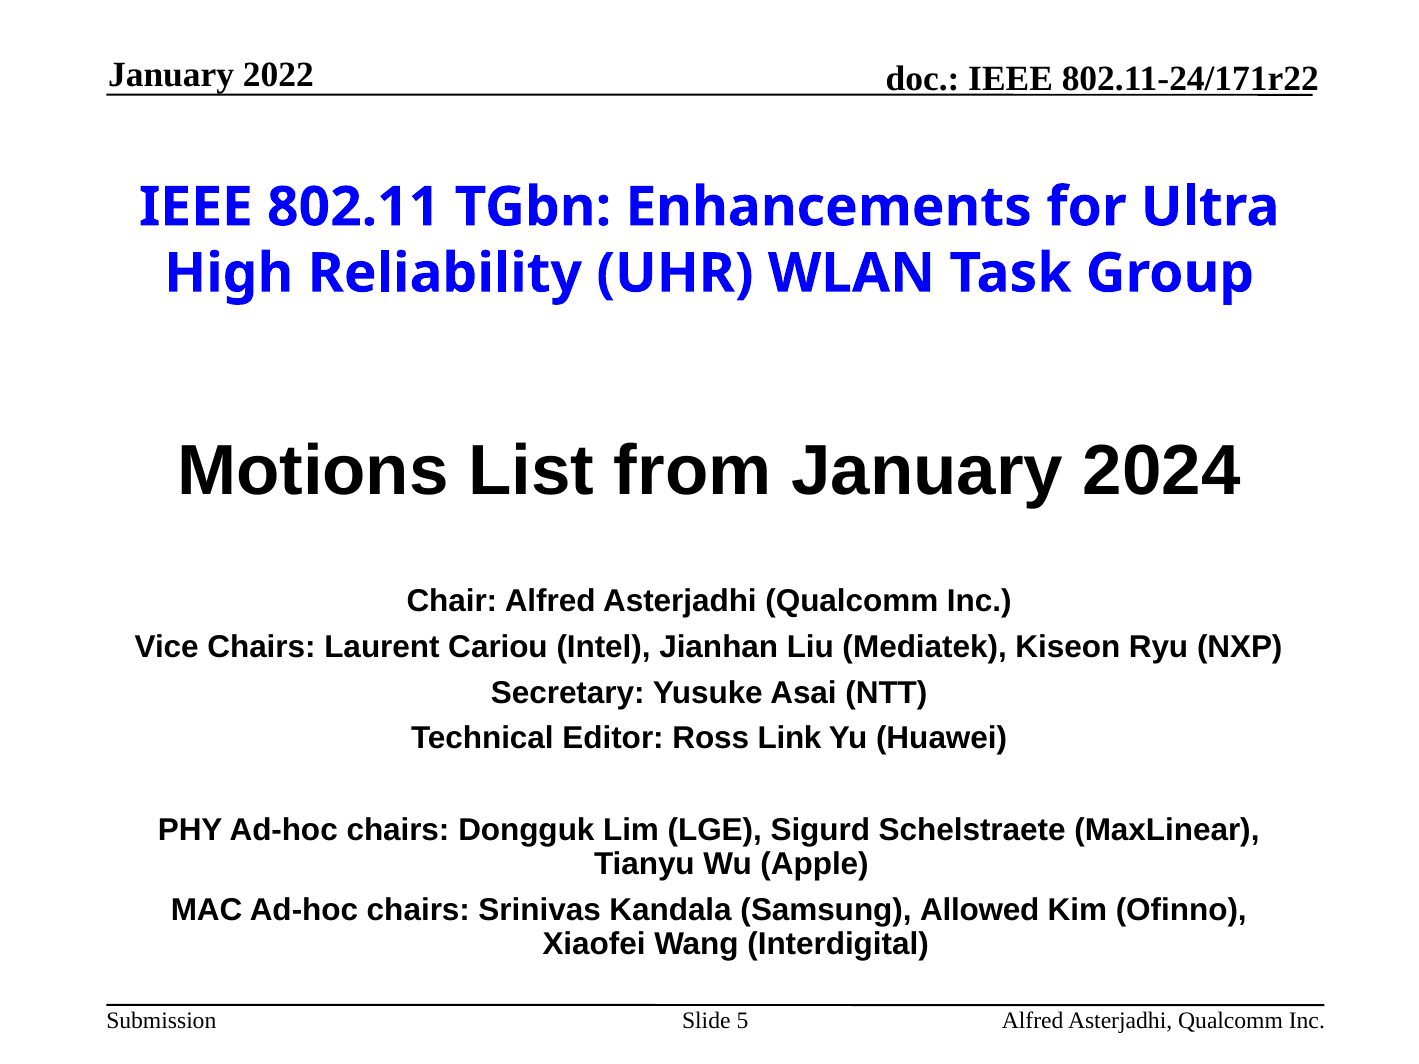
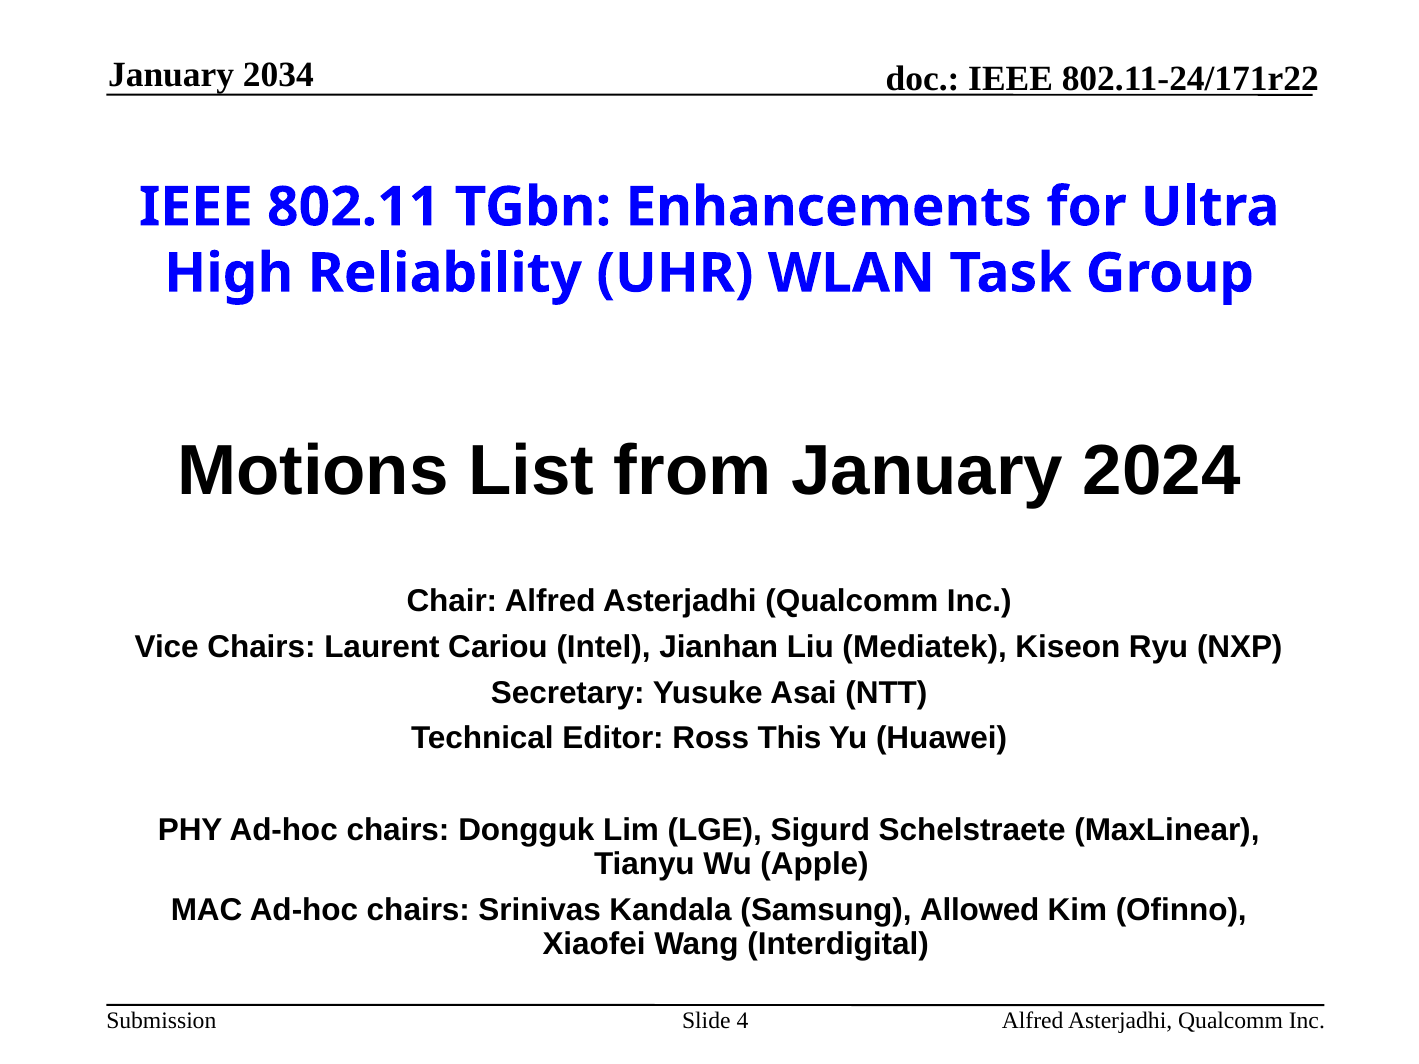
2022: 2022 -> 2034 (278, 75)
Link: Link -> This (790, 739)
5: 5 -> 4 (742, 1021)
